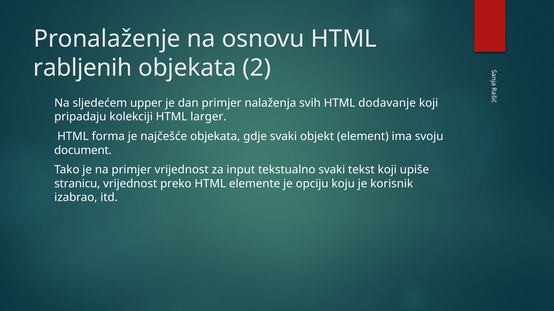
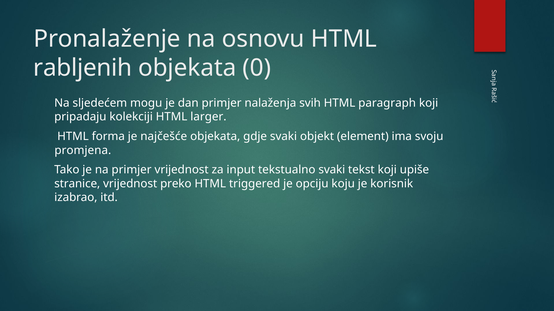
2: 2 -> 0 (257, 68)
upper: upper -> mogu (146, 103)
dodavanje: dodavanje -> paragraph (387, 103)
document: document -> promjena (83, 151)
stranicu: stranicu -> stranice (77, 184)
elemente: elemente -> triggered (255, 184)
